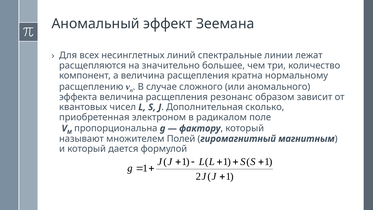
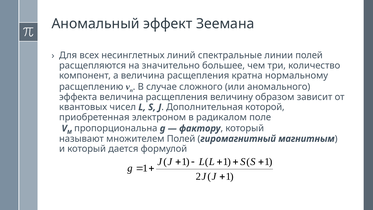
линии лежат: лежат -> полей (309, 55)
резонанс: резонанс -> величину (232, 97)
сколько: сколько -> которой (265, 107)
